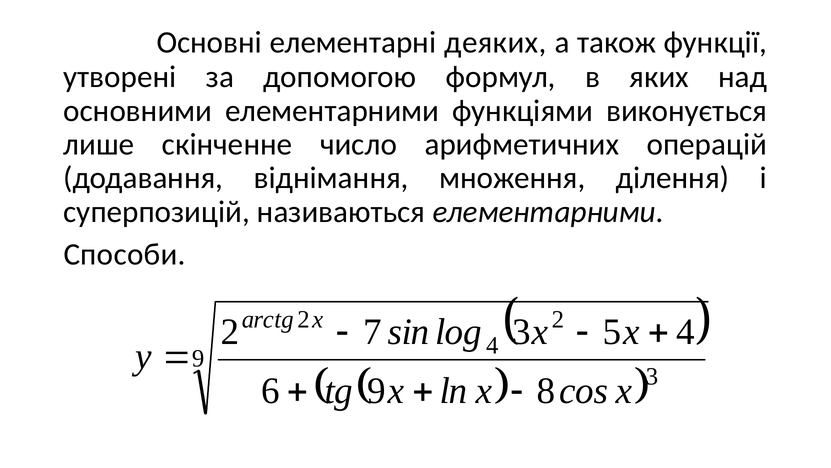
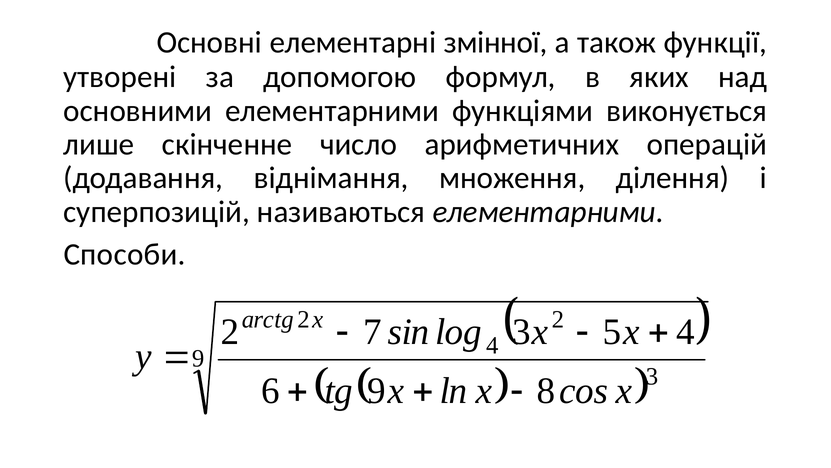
деяких: деяких -> змінної (496, 43)
